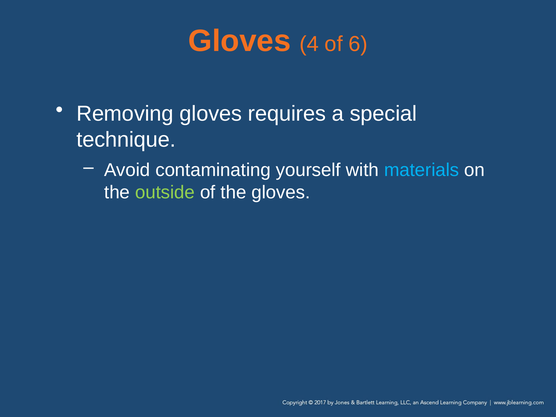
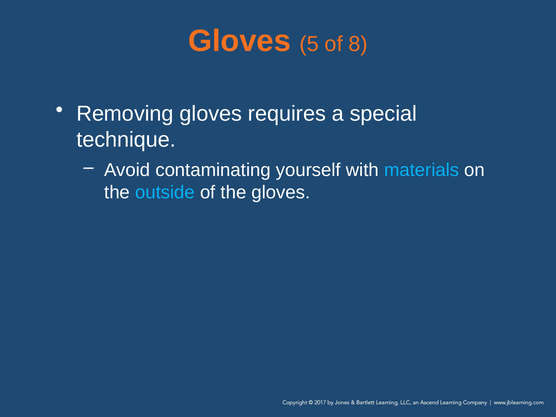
4: 4 -> 5 (309, 44)
6: 6 -> 8 (358, 44)
outside colour: light green -> light blue (165, 192)
